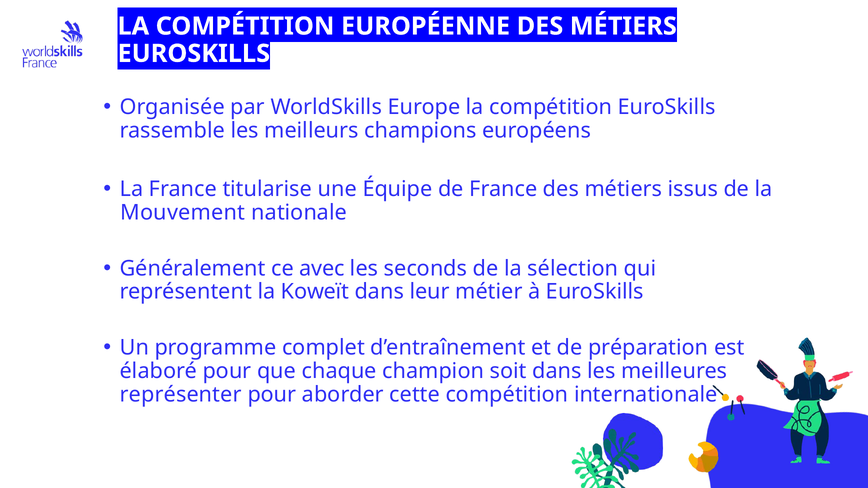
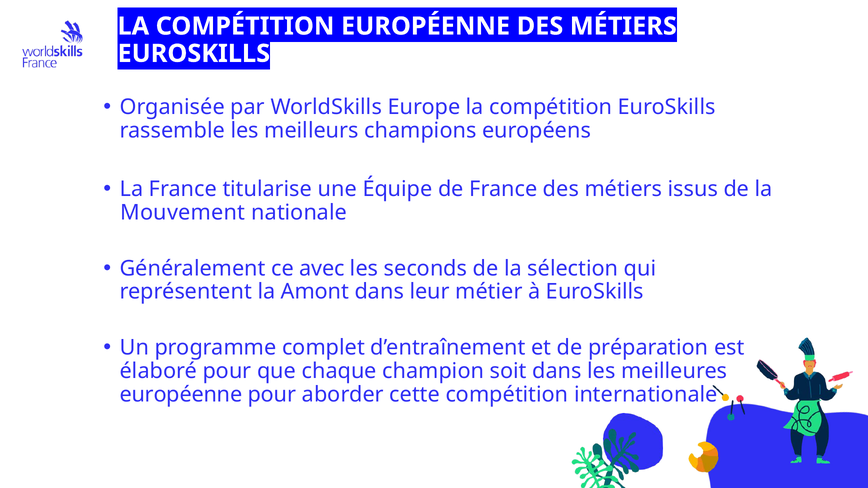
Koweït: Koweït -> Amont (315, 292)
représenter: représenter -> européenne (181, 395)
